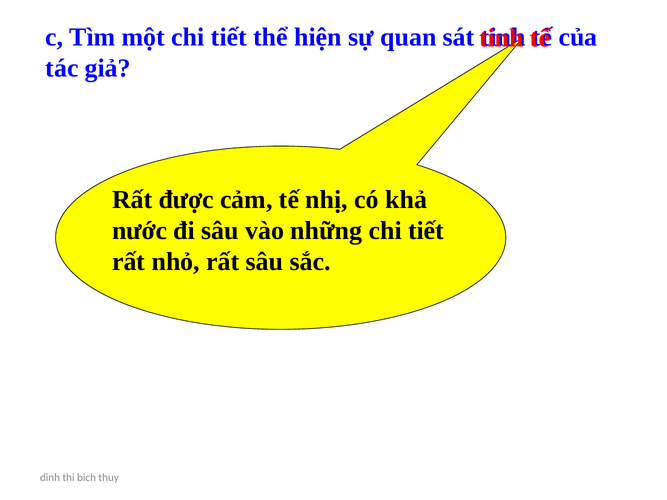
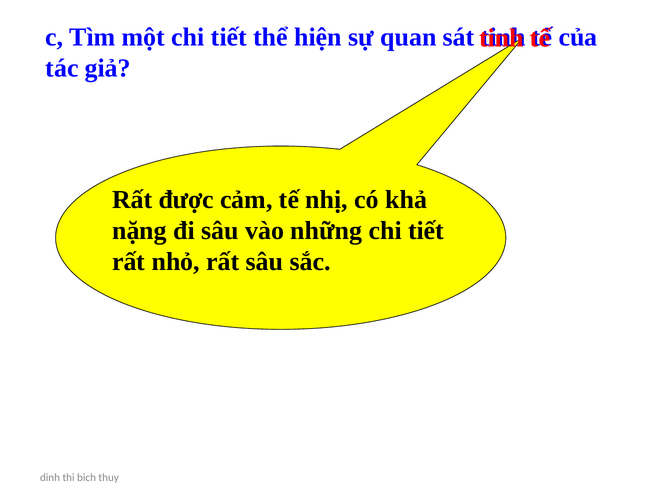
nước: nước -> nặng (140, 231)
